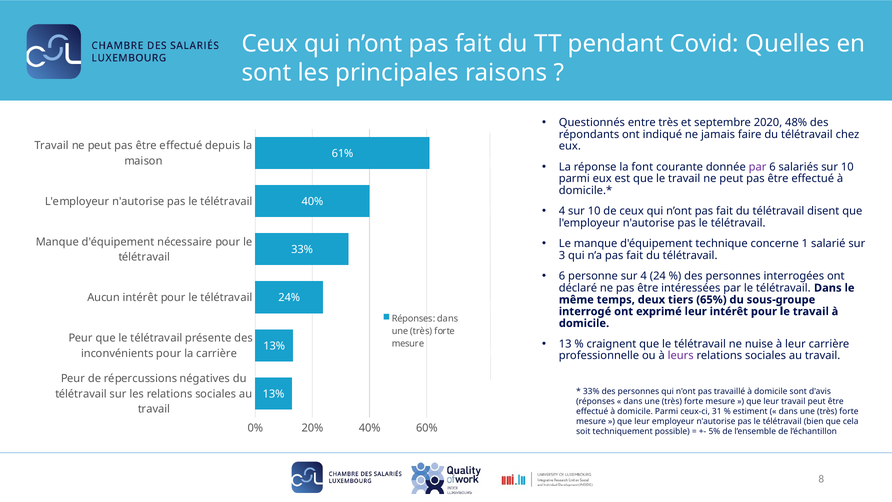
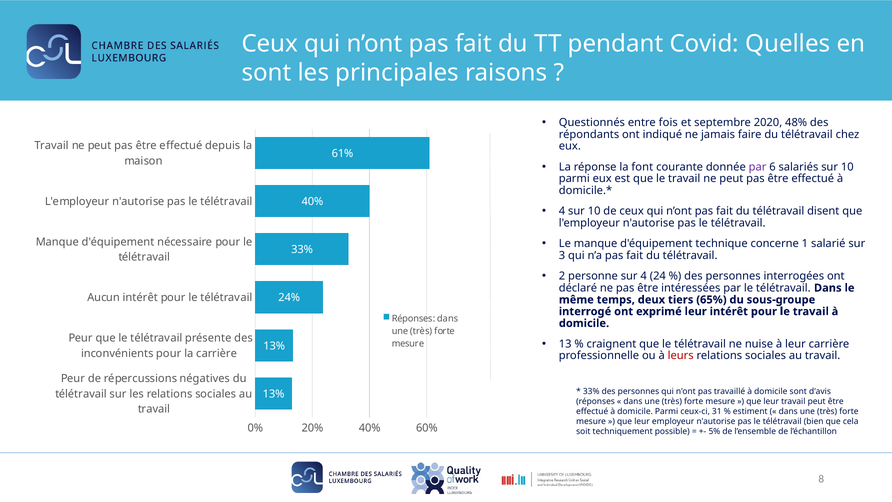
entre très: très -> fois (668, 123)
6: 6 -> 2 (562, 276)
leurs colour: purple -> red (681, 356)
